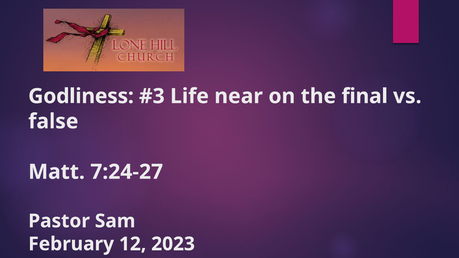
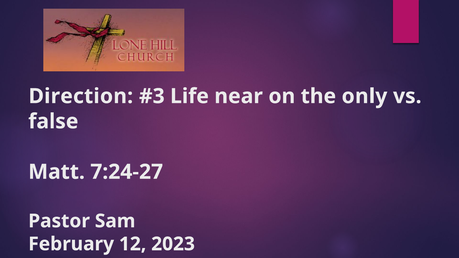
Godliness: Godliness -> Direction (81, 96)
final: final -> only (364, 96)
